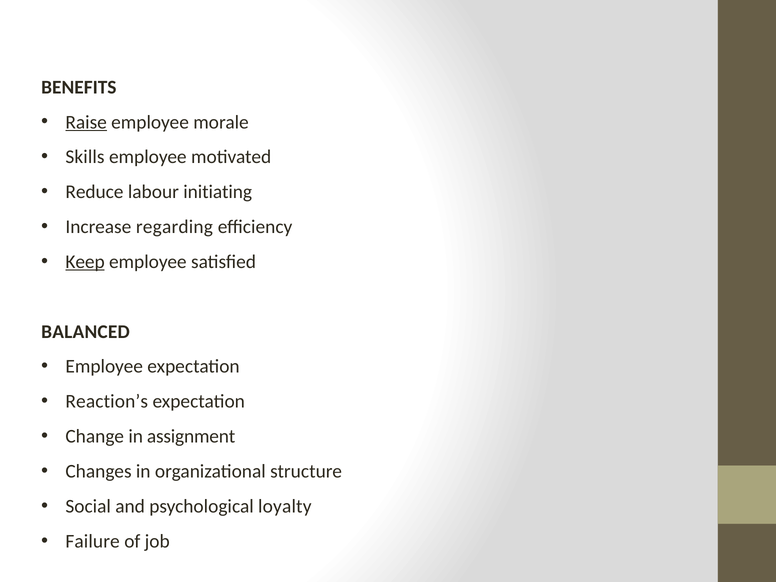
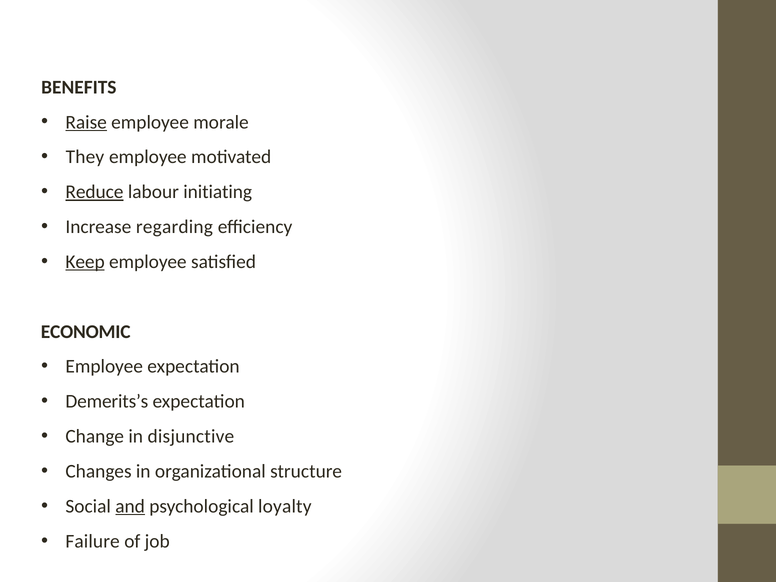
Skills: Skills -> They (85, 157)
Reduce underline: none -> present (94, 192)
BALANCED: BALANCED -> ECONOMIC (86, 332)
Reaction’s: Reaction’s -> Demerits’s (107, 401)
assignment: assignment -> disjunctive (191, 436)
and underline: none -> present (130, 506)
